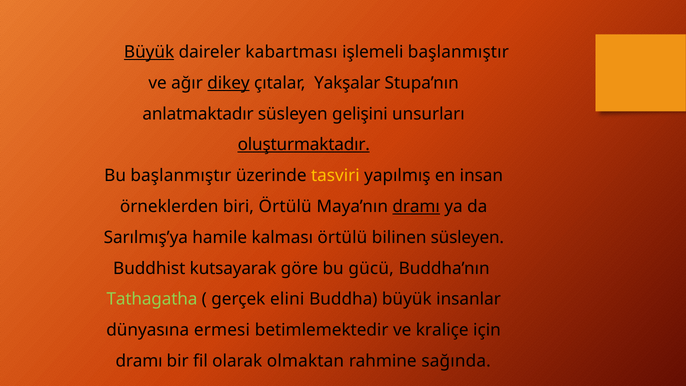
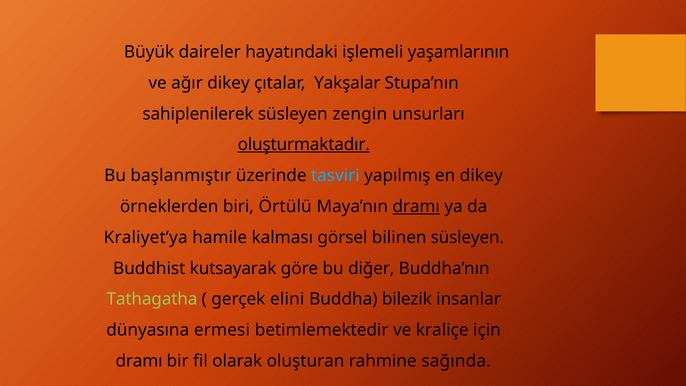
Büyük underline: present -> none (149, 52)
kabartması: kabartması -> hayatındaki (292, 52)
işlemeli başlanmıştır: başlanmıştır -> yaşamlarının (459, 52)
dikey underline: present -> none (228, 83)
anlatmaktadır: anlatmaktadır -> sahiplenilerek (198, 114)
gelişini: gelişini -> zengin (360, 114)
tasviri colour: yellow -> light blue (335, 176)
en insan: insan -> dikey (481, 176)
Sarılmış’ya: Sarılmış’ya -> Kraliyet’ya (146, 237)
kalması örtülü: örtülü -> görsel (343, 237)
gücü: gücü -> diğer (371, 268)
Buddha büyük: büyük -> bilezik (407, 299)
olmaktan: olmaktan -> oluşturan (306, 361)
